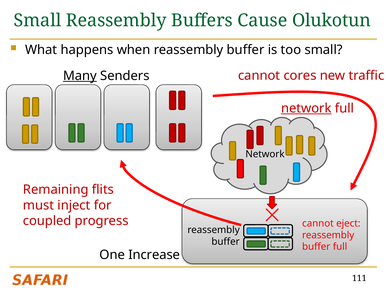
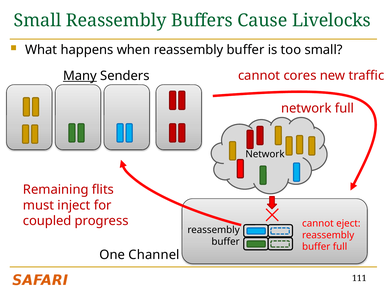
Olukotun: Olukotun -> Livelocks (331, 20)
network underline: present -> none (306, 108)
Increase: Increase -> Channel (154, 254)
